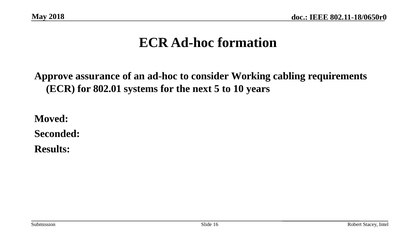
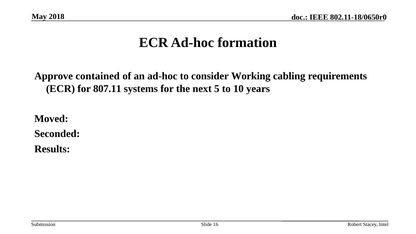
assurance: assurance -> contained (98, 76)
802.01: 802.01 -> 807.11 (107, 89)
